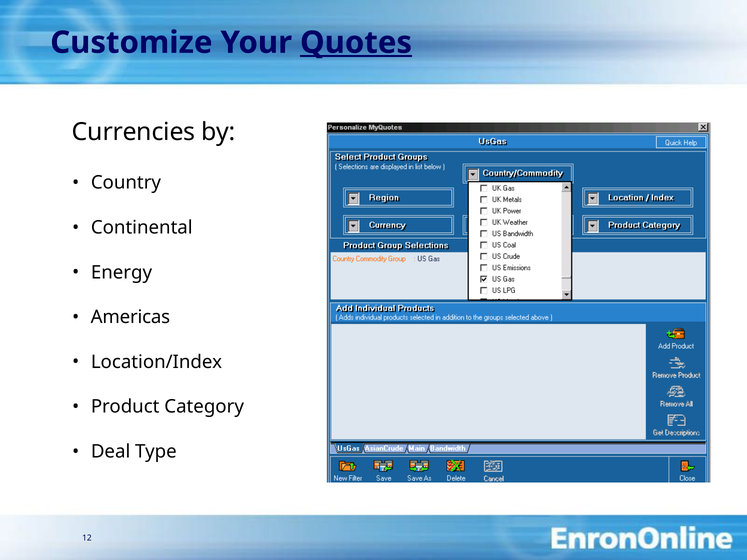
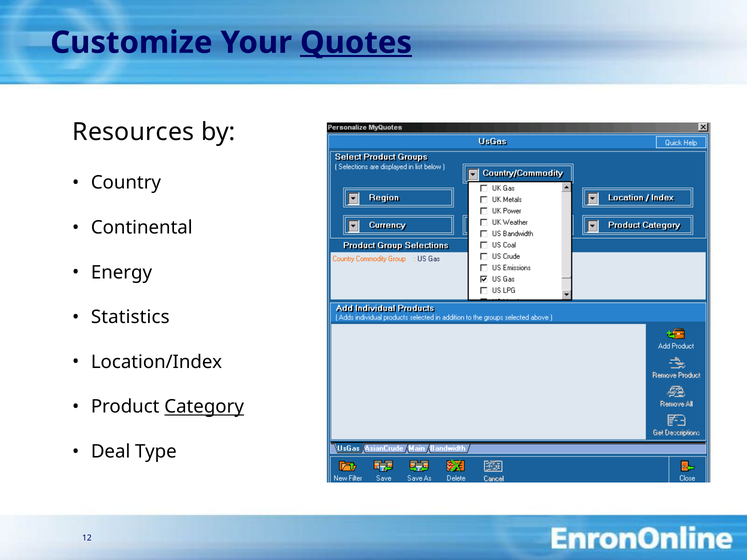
Currencies: Currencies -> Resources (133, 132)
Americas: Americas -> Statistics (130, 317)
Category underline: none -> present (204, 407)
